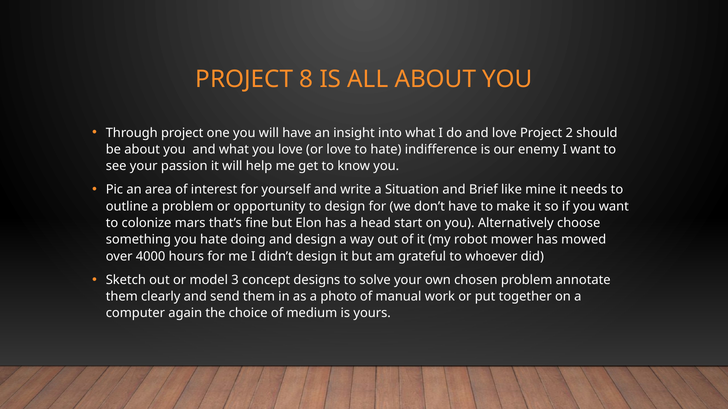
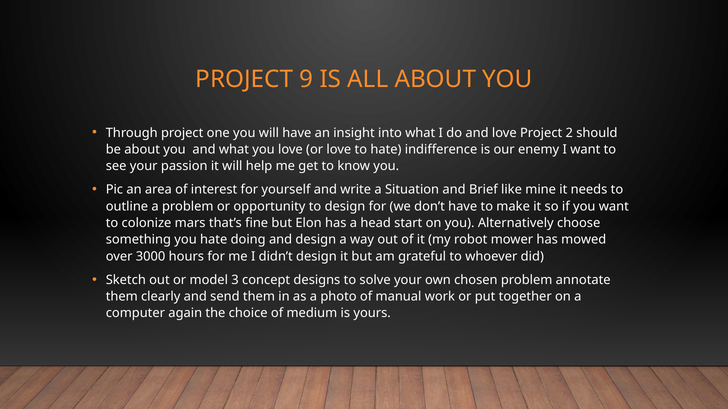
8: 8 -> 9 (306, 79)
4000: 4000 -> 3000 (151, 257)
